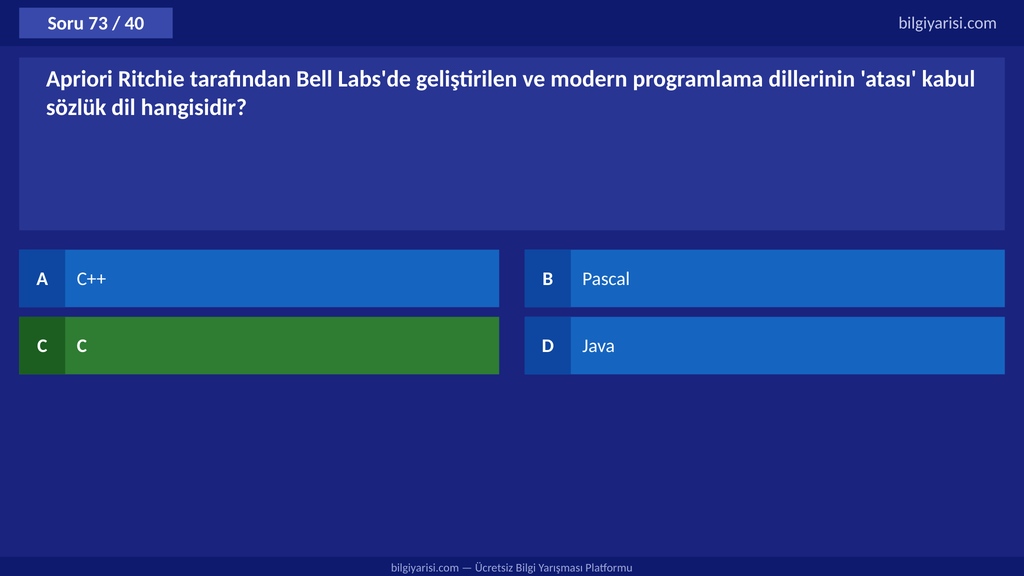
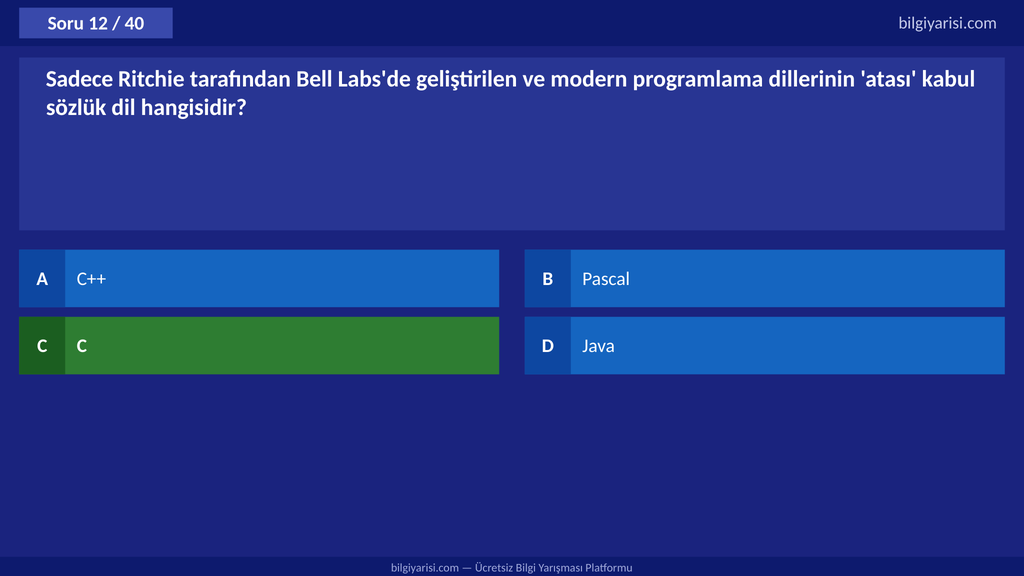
73: 73 -> 12 (98, 23)
Apriori: Apriori -> Sadece (79, 79)
